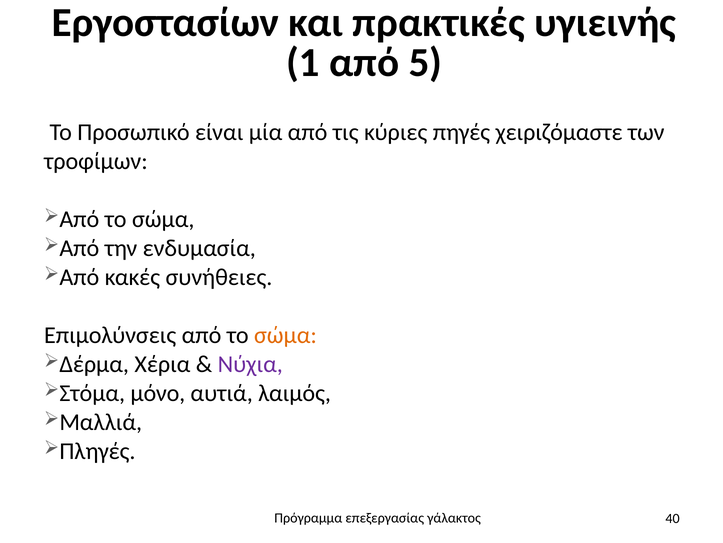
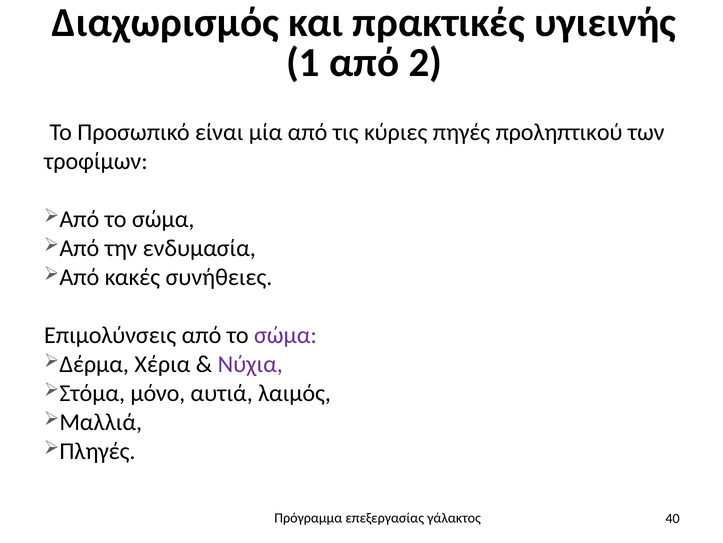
Εργοστασίων: Εργοστασίων -> Διαχωρισμός (165, 23)
5: 5 -> 2 (425, 62)
χειριζόμαστε: χειριζόμαστε -> προληπτικού (559, 132)
σώμα colour: orange -> purple (285, 335)
